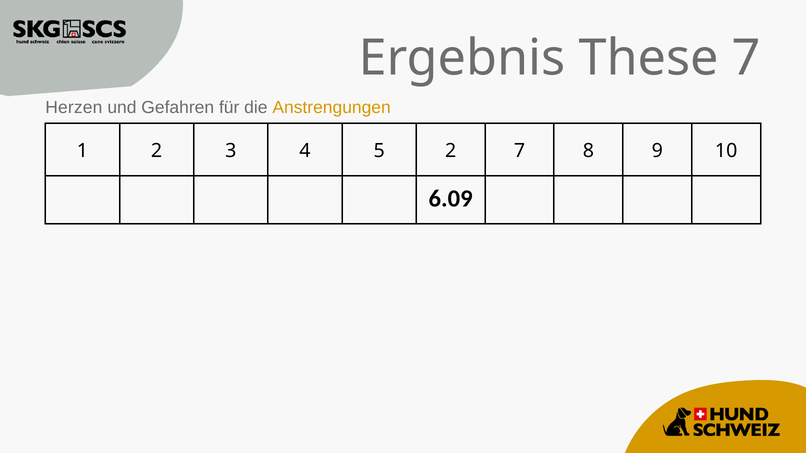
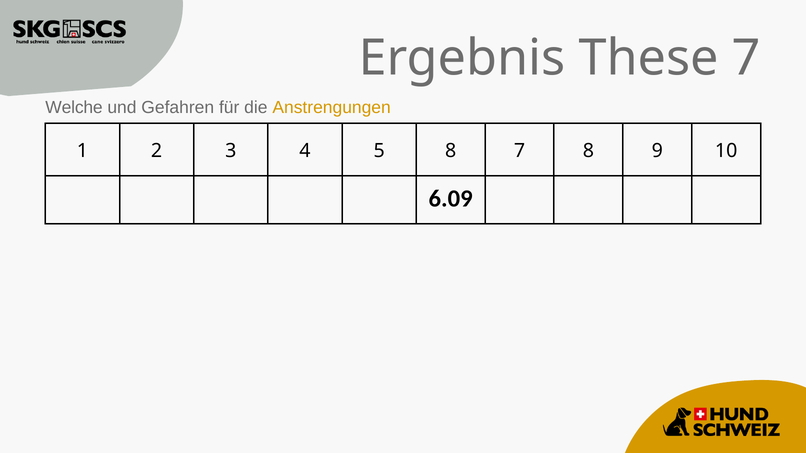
Herzen: Herzen -> Welche (74, 107)
5 2: 2 -> 8 (451, 151)
